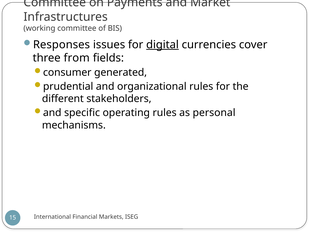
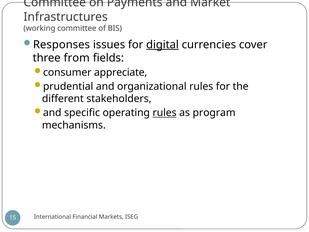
generated: generated -> appreciate (121, 72)
rules underline: none -> present (165, 113)
personal: personal -> program (214, 113)
